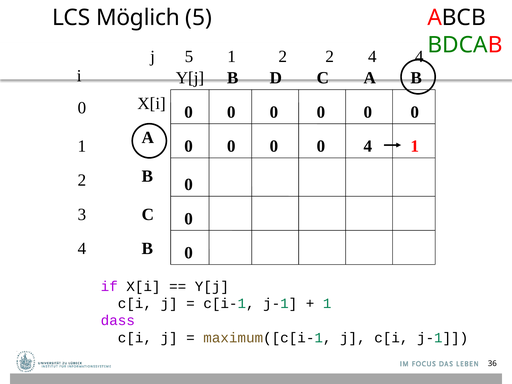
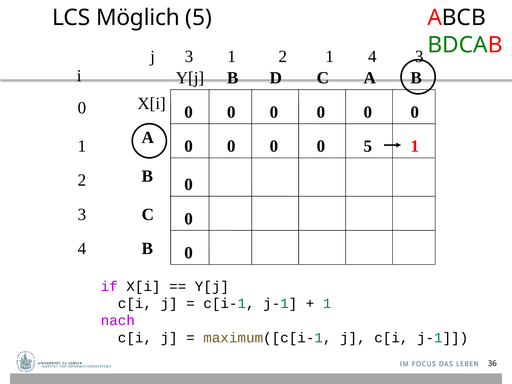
j 5: 5 -> 3 (189, 57)
2 2: 2 -> 1 (330, 57)
4 4: 4 -> 3 (419, 57)
0 4: 4 -> 5 (368, 146)
dass: dass -> nach (118, 321)
